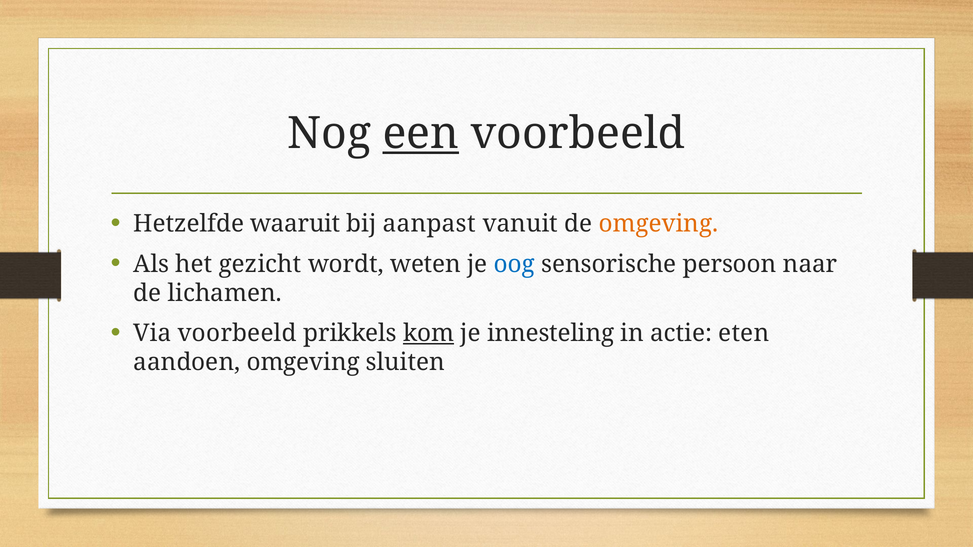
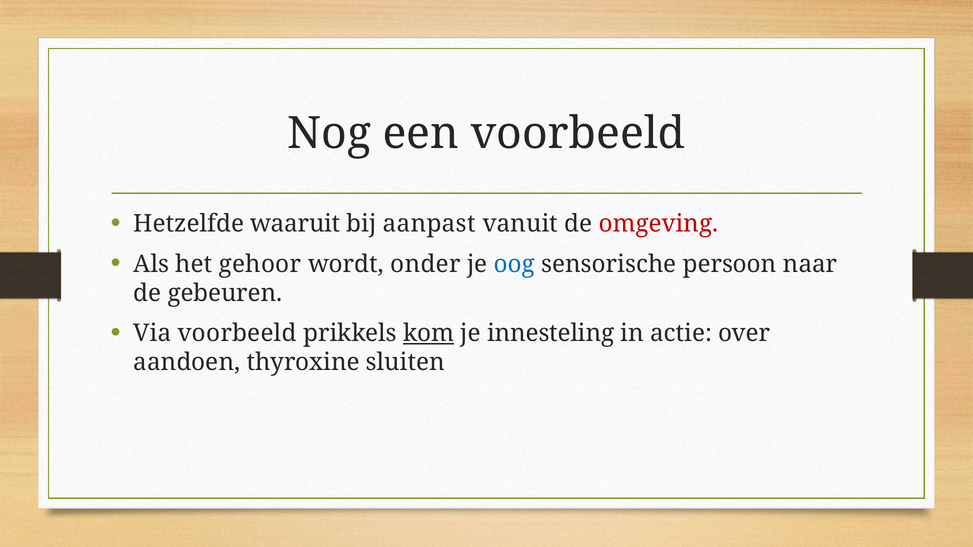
een underline: present -> none (421, 134)
omgeving colour: orange -> red (658, 224)
gezicht: gezicht -> gehoor (260, 264)
weten: weten -> onder (425, 264)
lichamen: lichamen -> gebeuren (225, 293)
eten: eten -> over (744, 333)
aandoen omgeving: omgeving -> thyroxine (303, 363)
